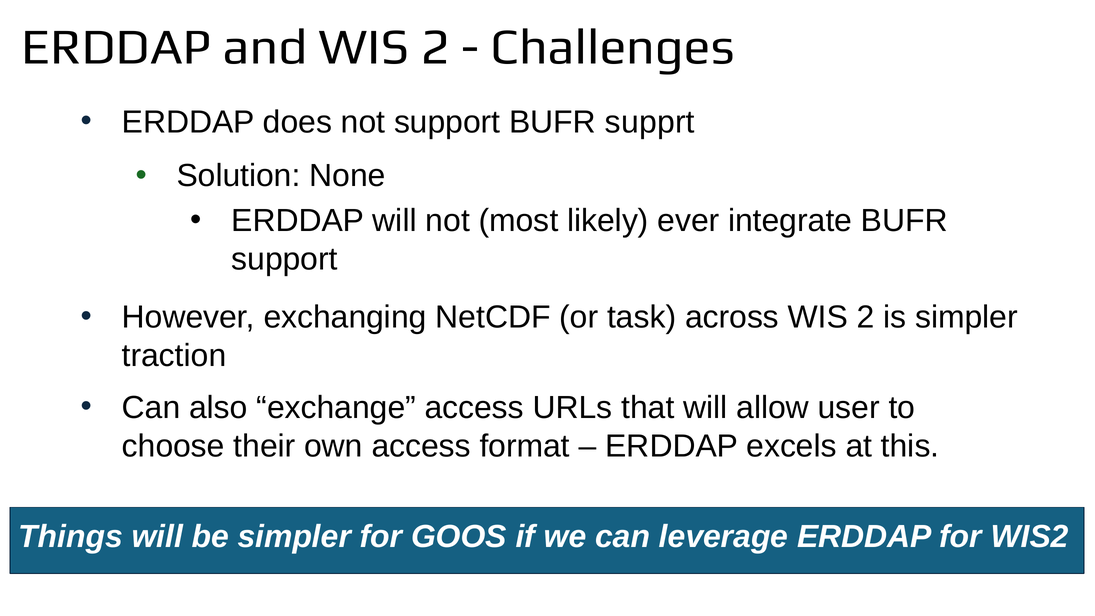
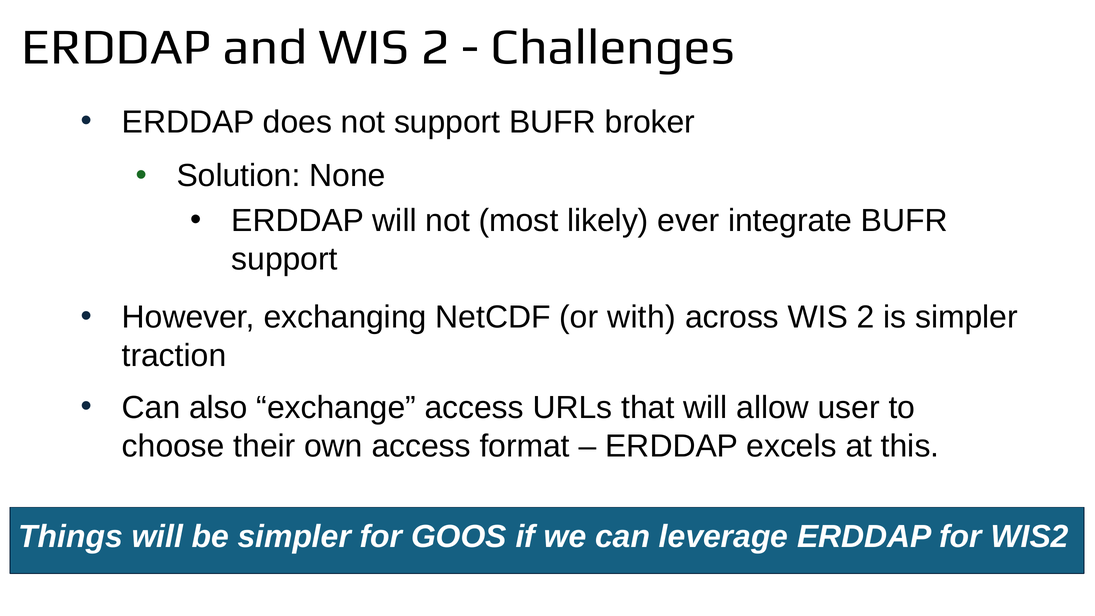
supprt: supprt -> broker (650, 122)
task: task -> with (641, 317)
